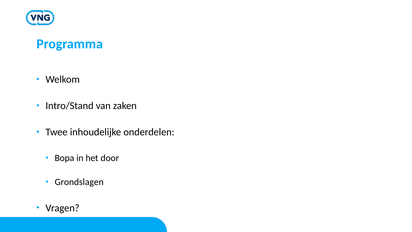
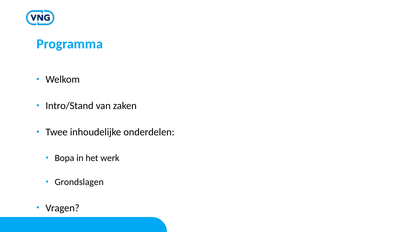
door: door -> werk (110, 158)
